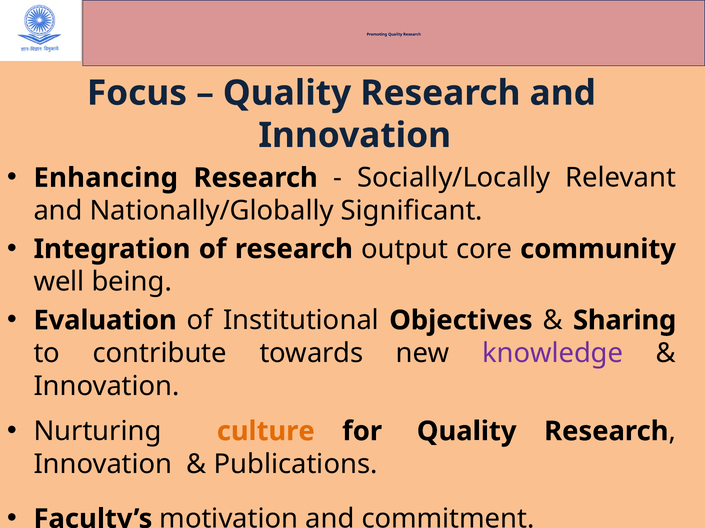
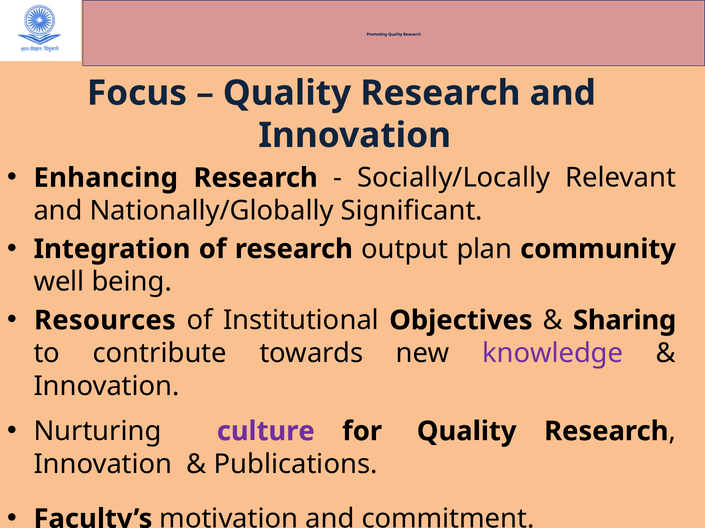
core: core -> plan (484, 249)
Evaluation: Evaluation -> Resources (105, 321)
culture colour: orange -> purple (266, 432)
